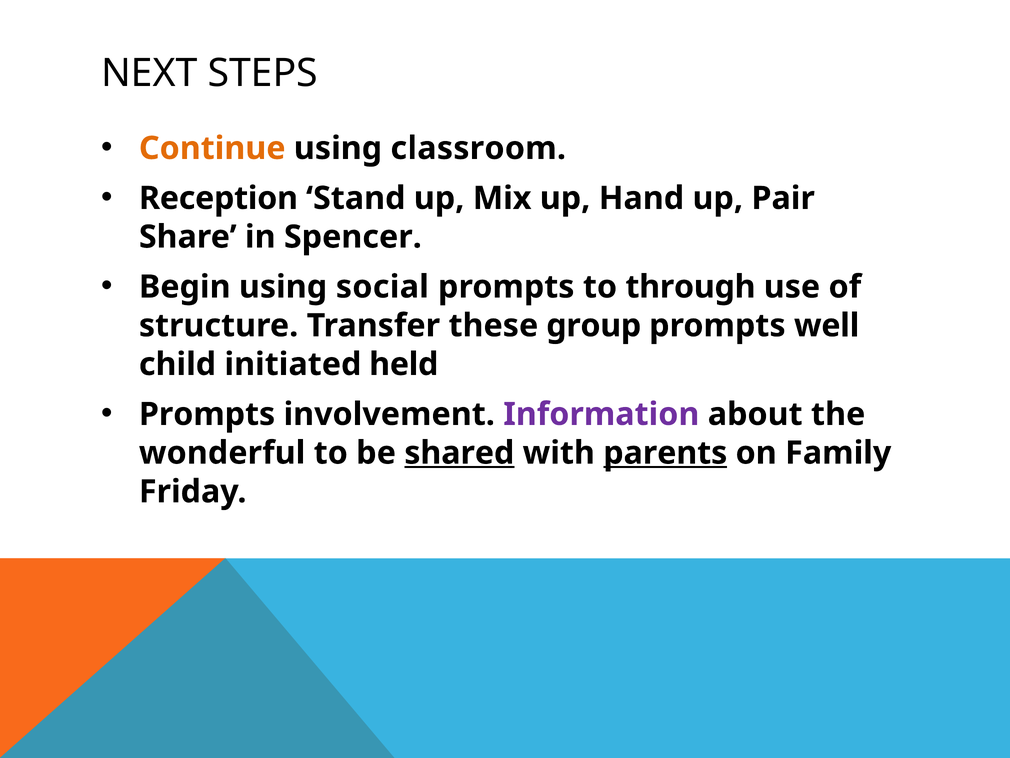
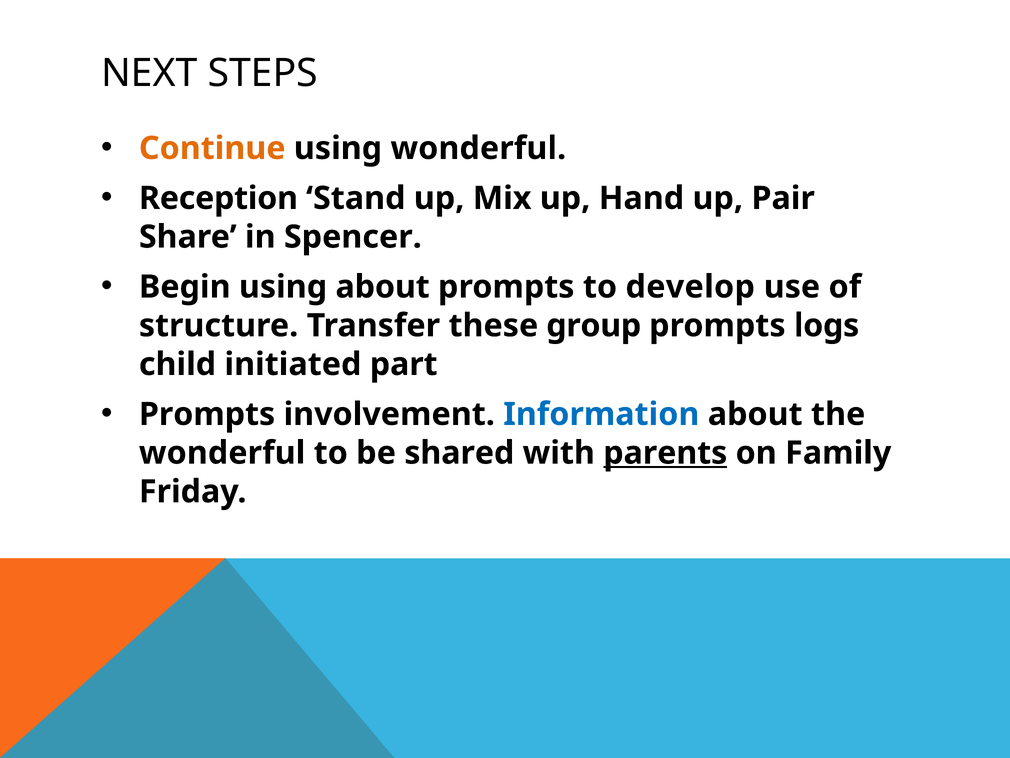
using classroom: classroom -> wonderful (478, 148)
using social: social -> about (383, 287)
through: through -> develop (690, 287)
well: well -> logs (827, 325)
held: held -> part (404, 364)
Information colour: purple -> blue (601, 414)
shared underline: present -> none (459, 453)
